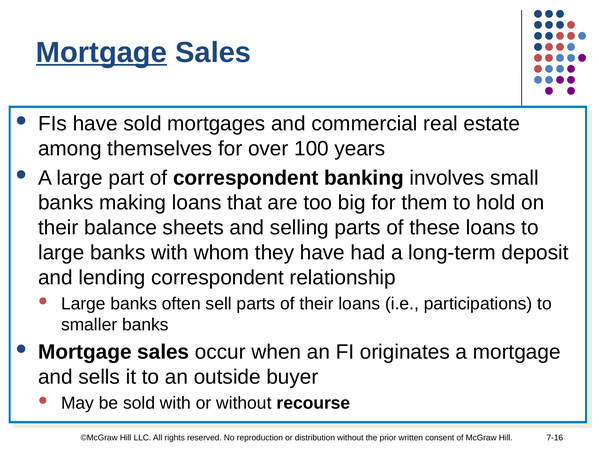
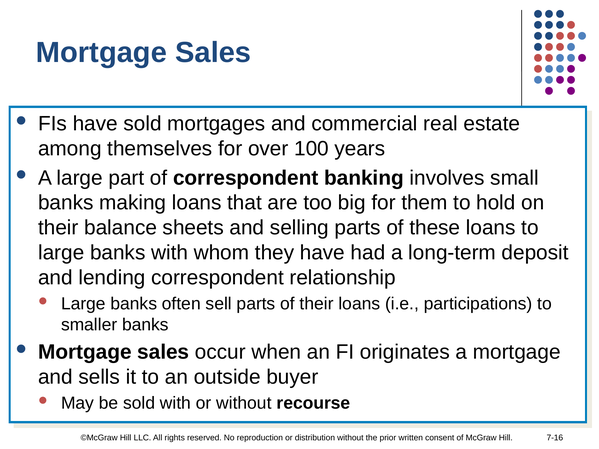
Mortgage underline: present -> none (101, 52)
